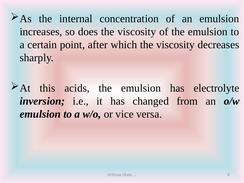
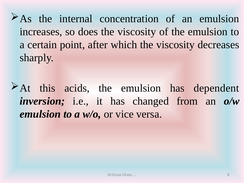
electrolyte: electrolyte -> dependent (216, 88)
